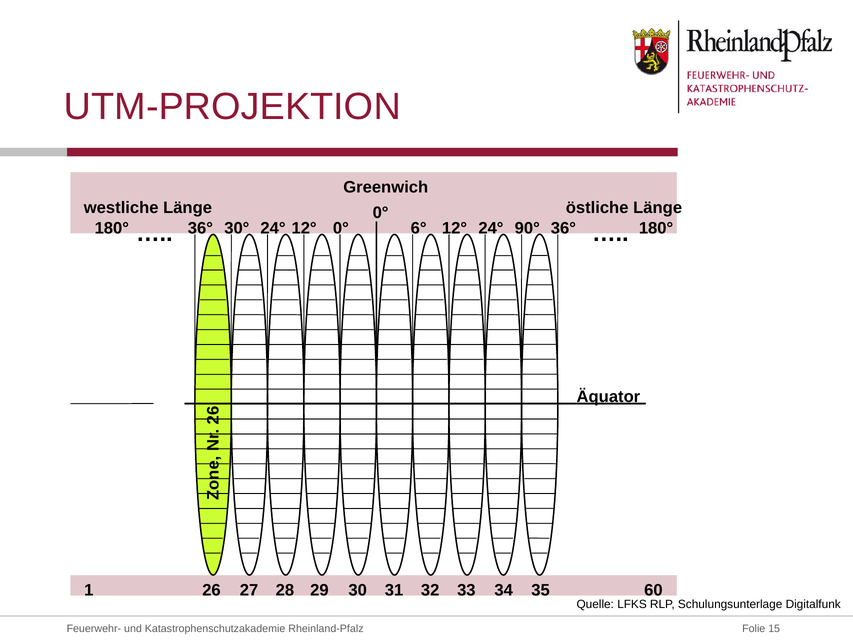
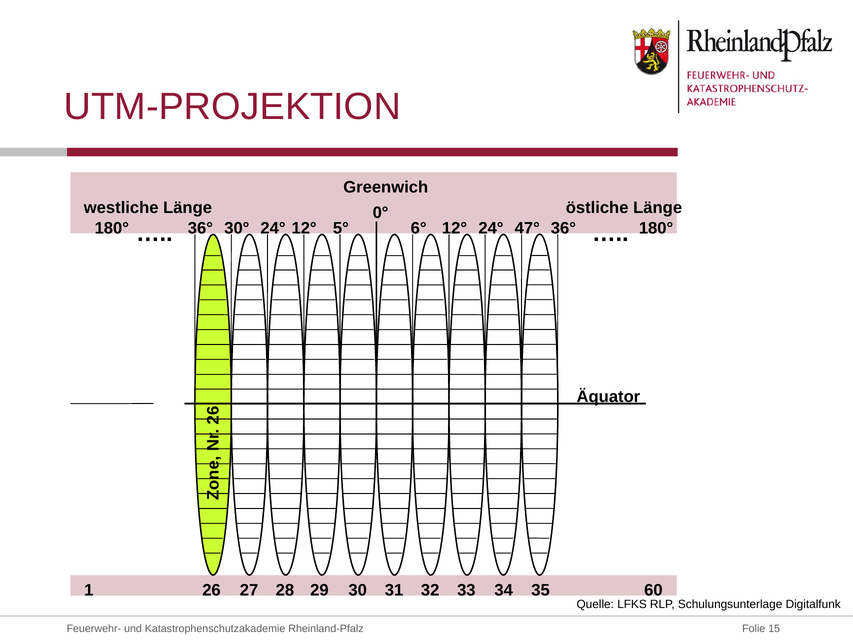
0°: 0° -> 5° (341, 228)
90°: 90° -> 47° (527, 228)
